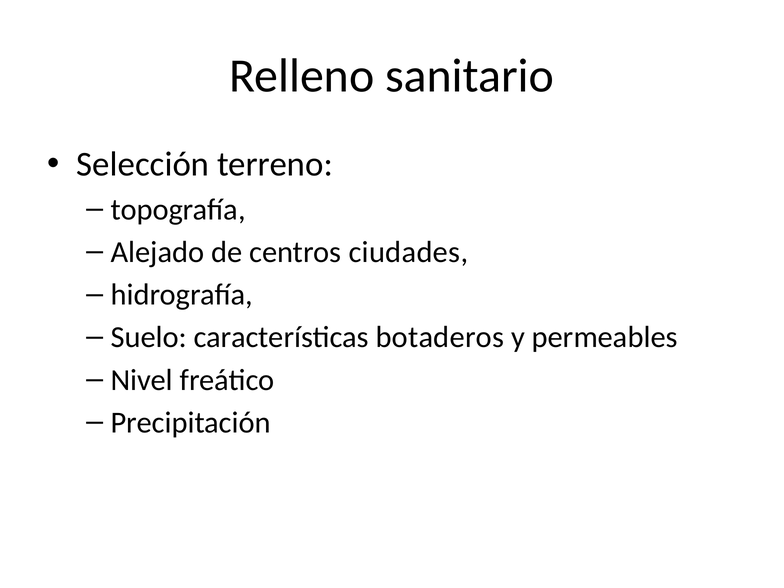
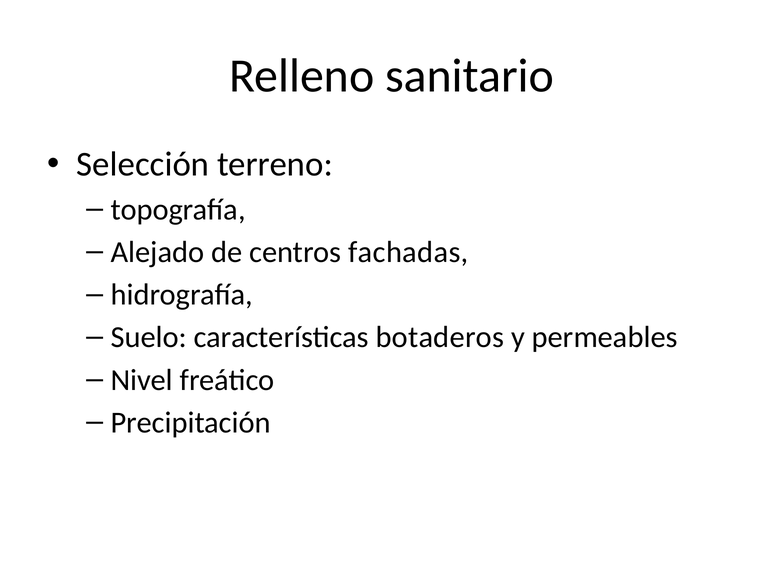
ciudades: ciudades -> fachadas (408, 252)
